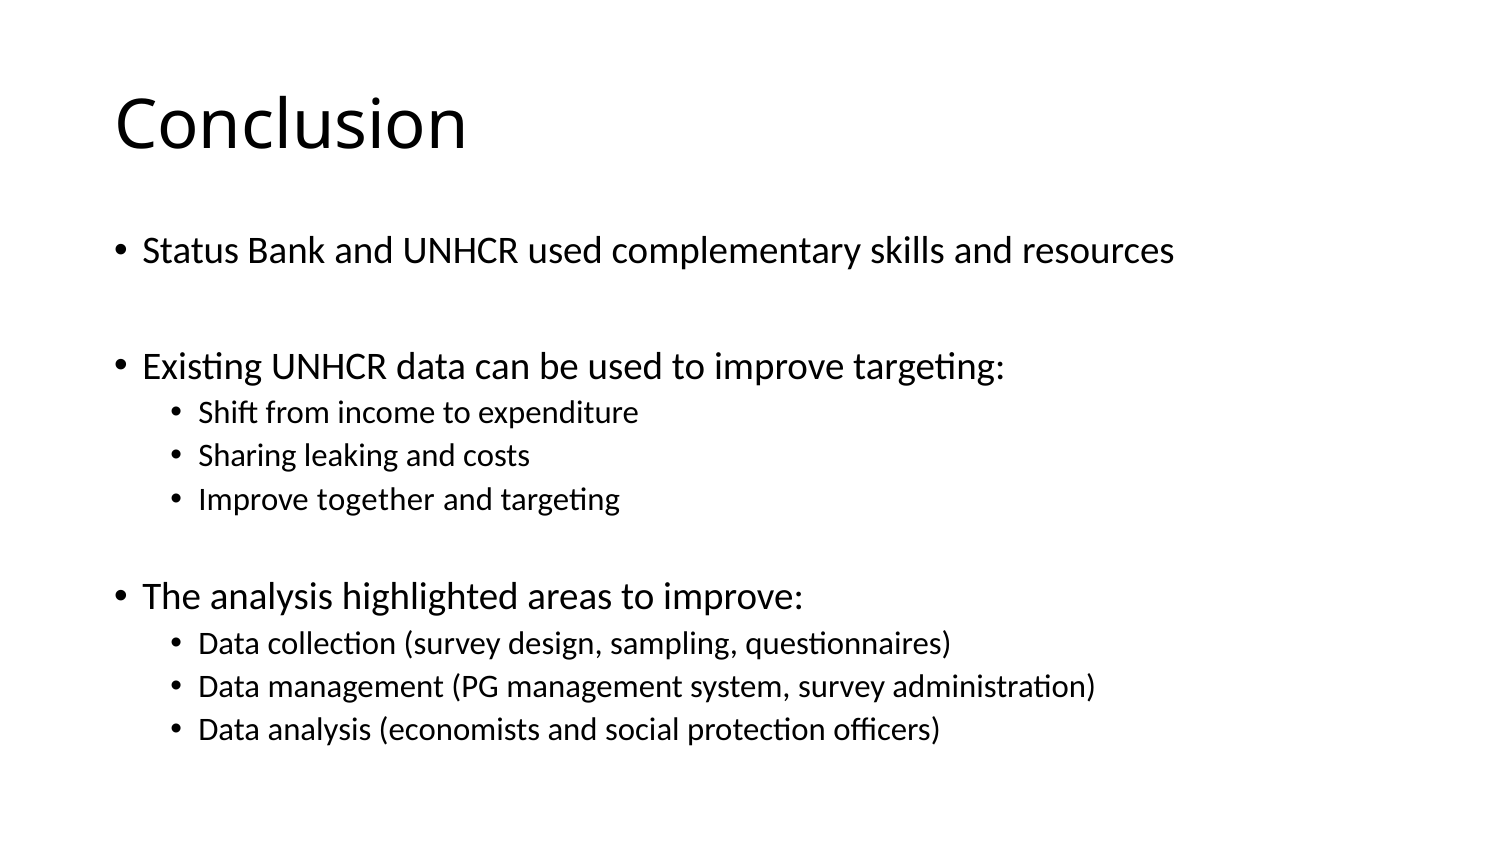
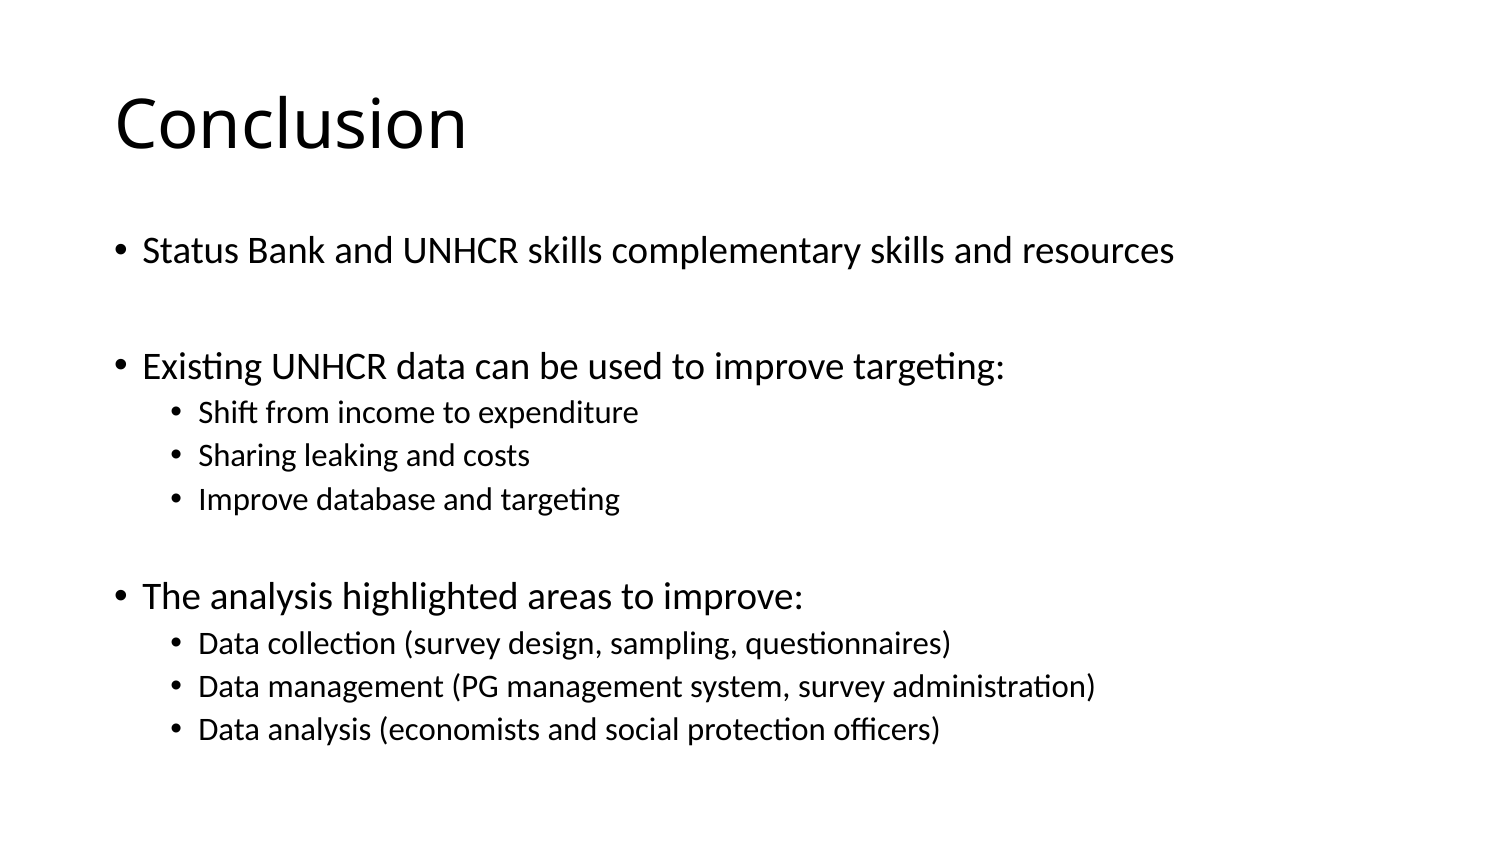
UNHCR used: used -> skills (565, 251)
together: together -> database (376, 499)
